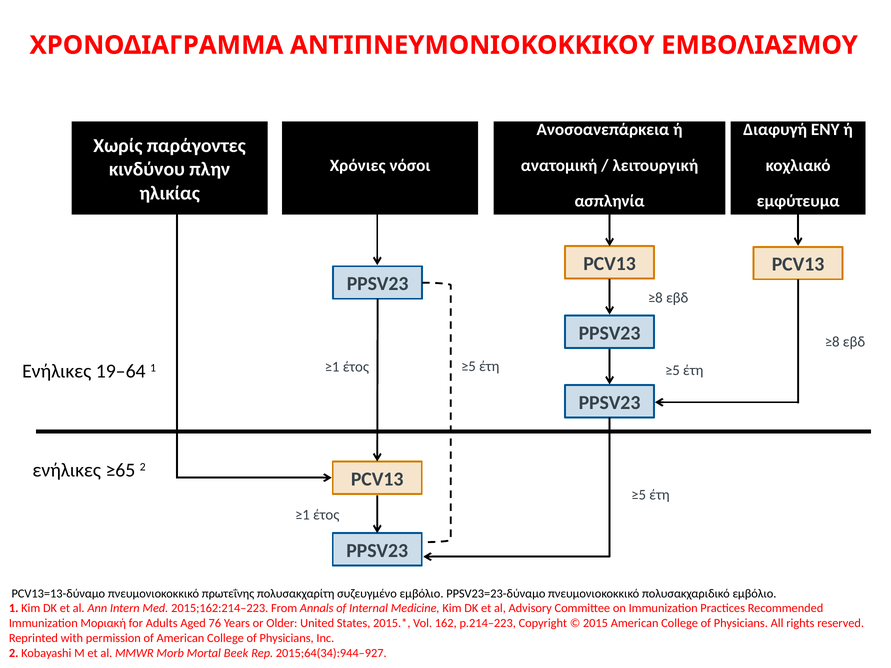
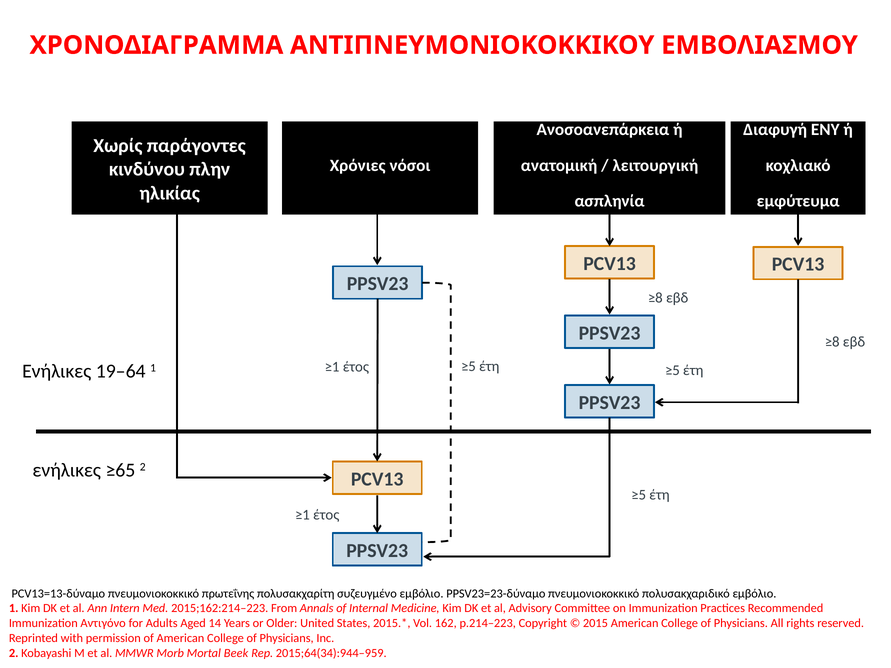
Μοριακή: Μοριακή -> Αντιγόνο (103, 623)
76: 76 -> 14 (215, 623)
2015;64(34):944–927: 2015;64(34):944–927 -> 2015;64(34):944–959 (331, 653)
